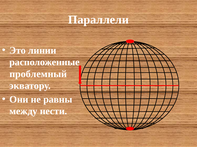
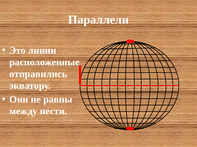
проблемный: проблемный -> отправились (38, 74)
